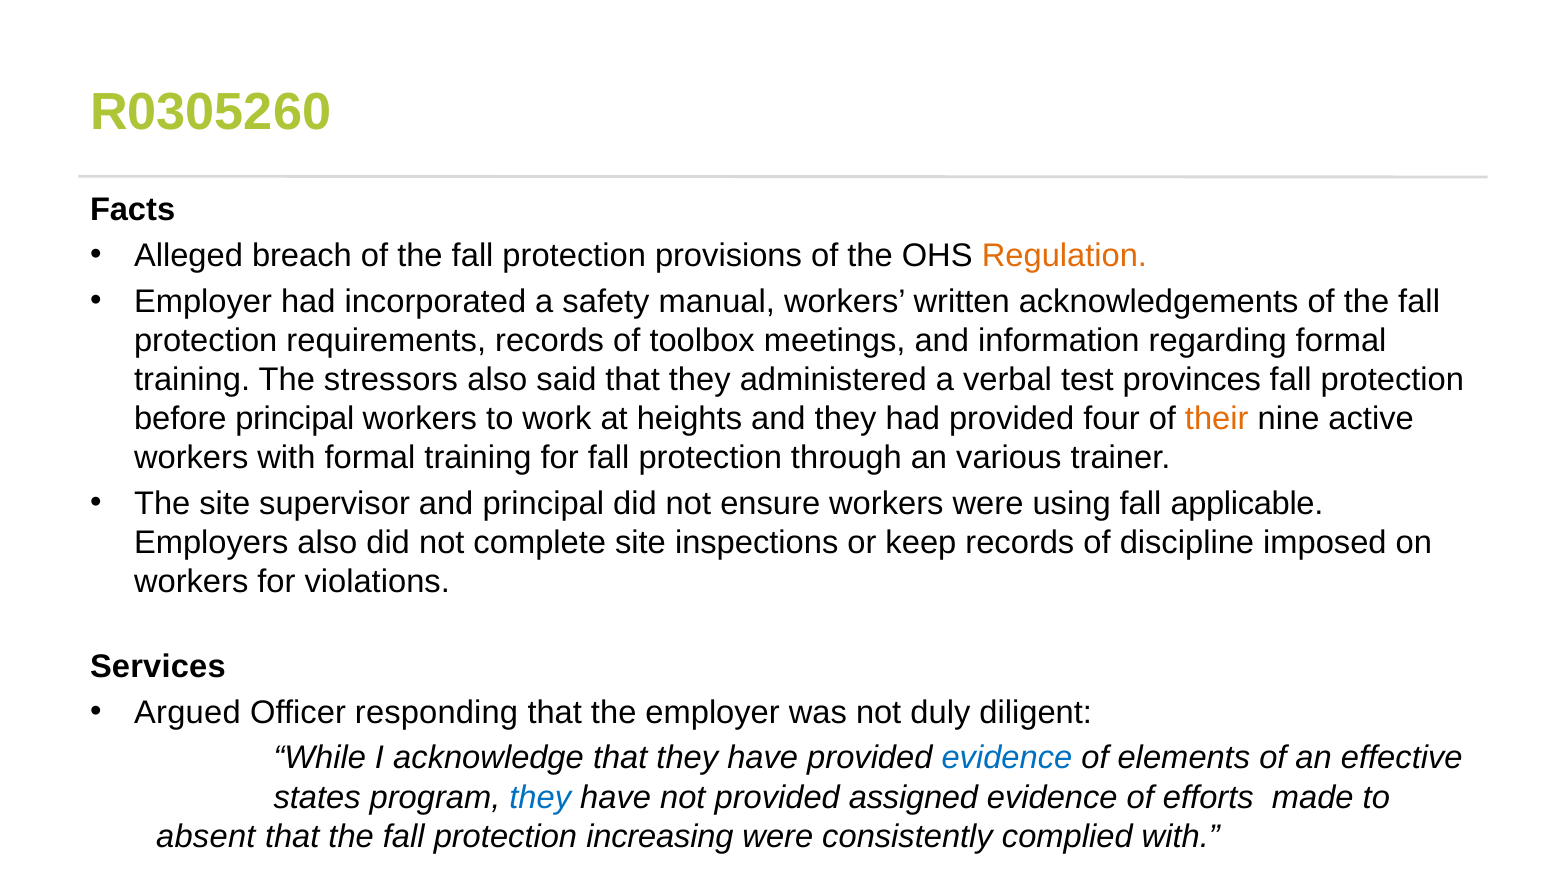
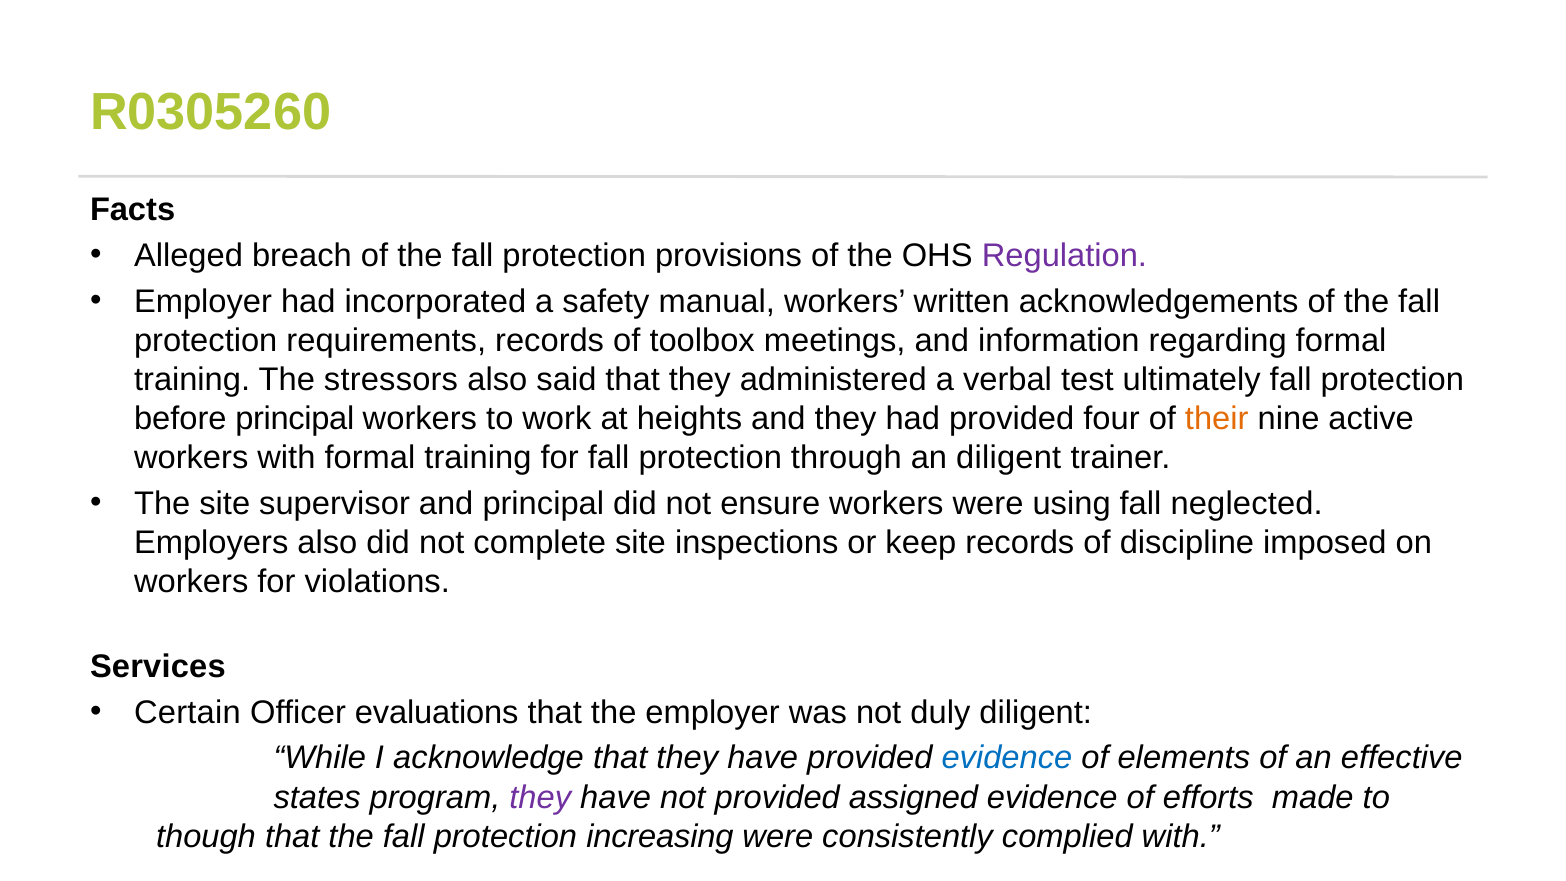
Regulation colour: orange -> purple (1064, 256)
provinces: provinces -> ultimately (1192, 380)
an various: various -> diligent (1009, 458)
applicable: applicable -> neglected (1247, 504)
Argued: Argued -> Certain (187, 713)
responding: responding -> evaluations (437, 713)
they colour: blue -> purple (540, 797)
absent: absent -> though (206, 837)
